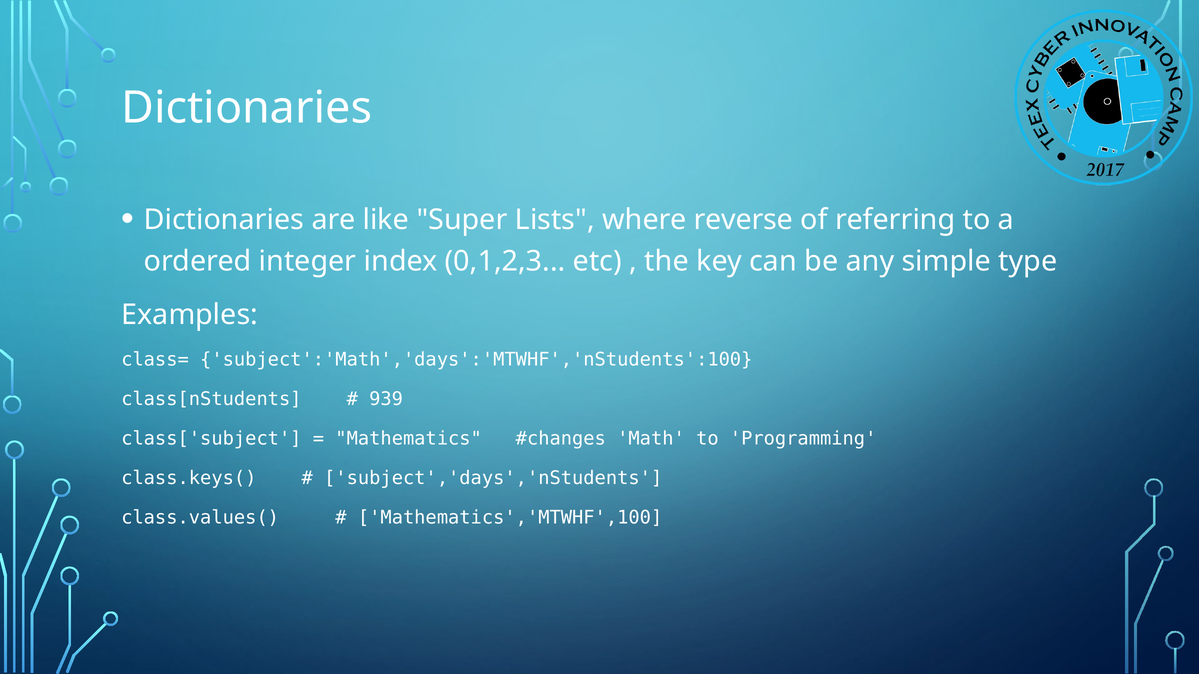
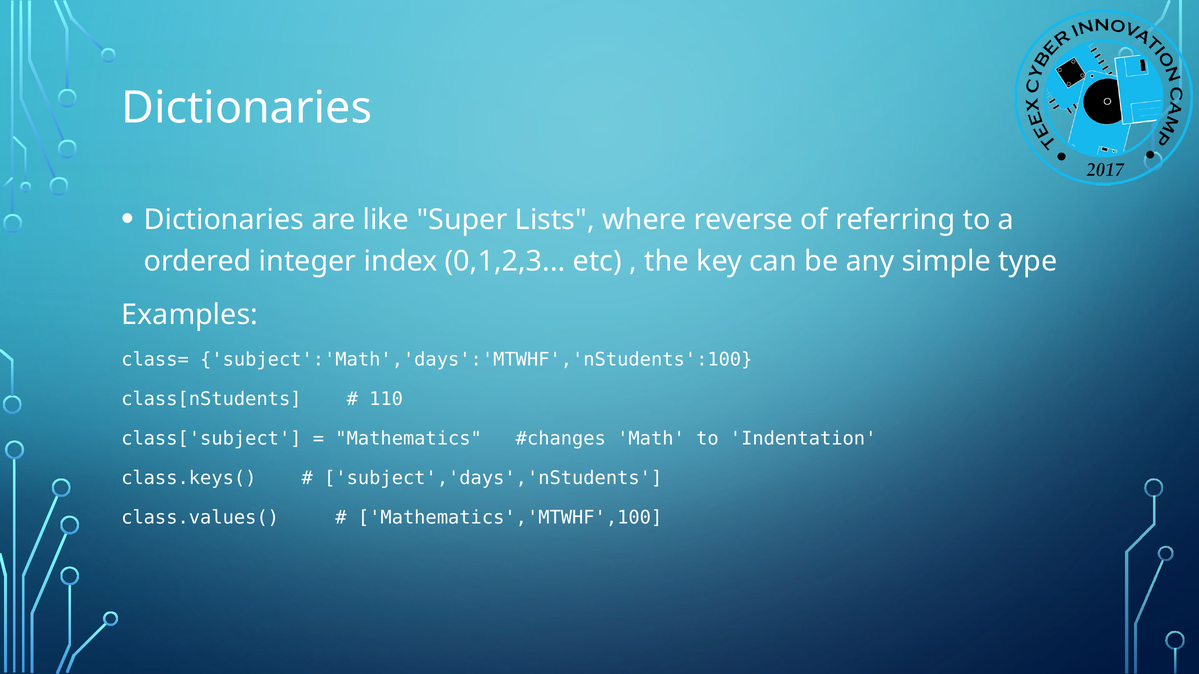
939: 939 -> 110 (386, 399)
Programming: Programming -> Indentation (803, 439)
